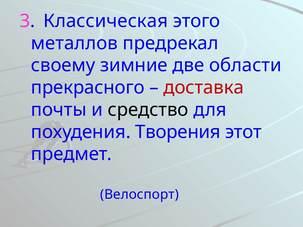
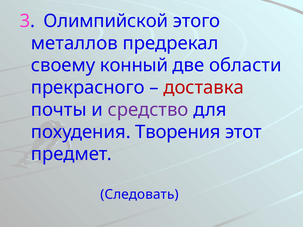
Классическая: Классическая -> Олимпийской (106, 21)
зимние: зимние -> конный (134, 65)
средство colour: black -> purple (148, 110)
Велоспорт: Велоспорт -> Следовать (140, 195)
